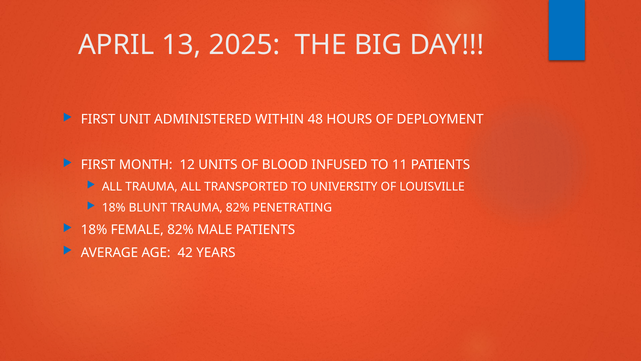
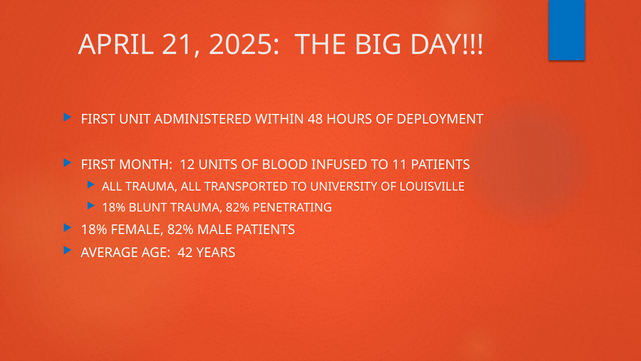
13: 13 -> 21 (182, 45)
